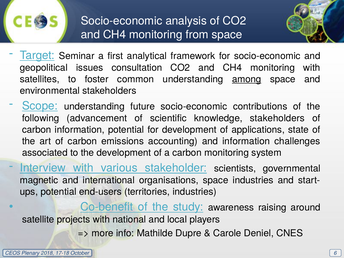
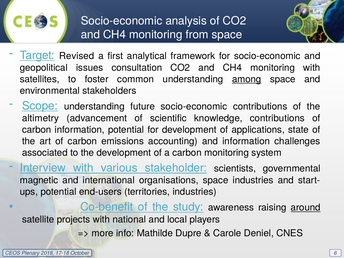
Seminar: Seminar -> Revised (77, 56)
following: following -> altimetry (41, 118)
knowledge stakeholders: stakeholders -> contributions (277, 118)
around underline: none -> present (306, 208)
